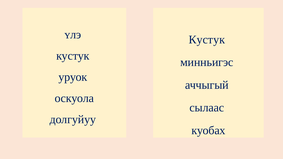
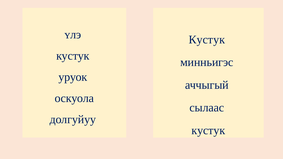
куобах: куобах -> кустук (208, 131)
